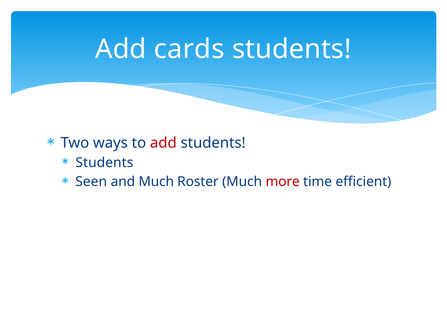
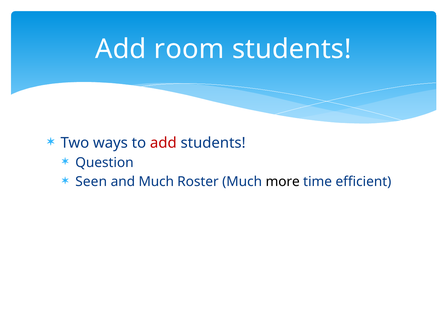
cards: cards -> room (189, 49)
Students: Students -> Question (104, 163)
more colour: red -> black (283, 182)
